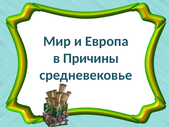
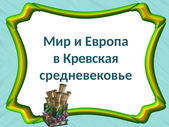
Причины: Причины -> Кревская (91, 58)
